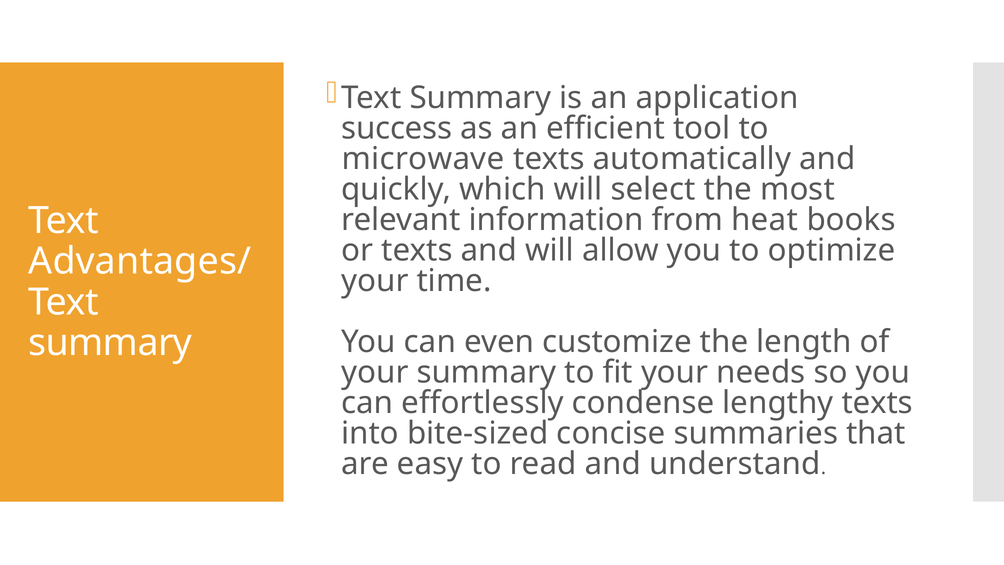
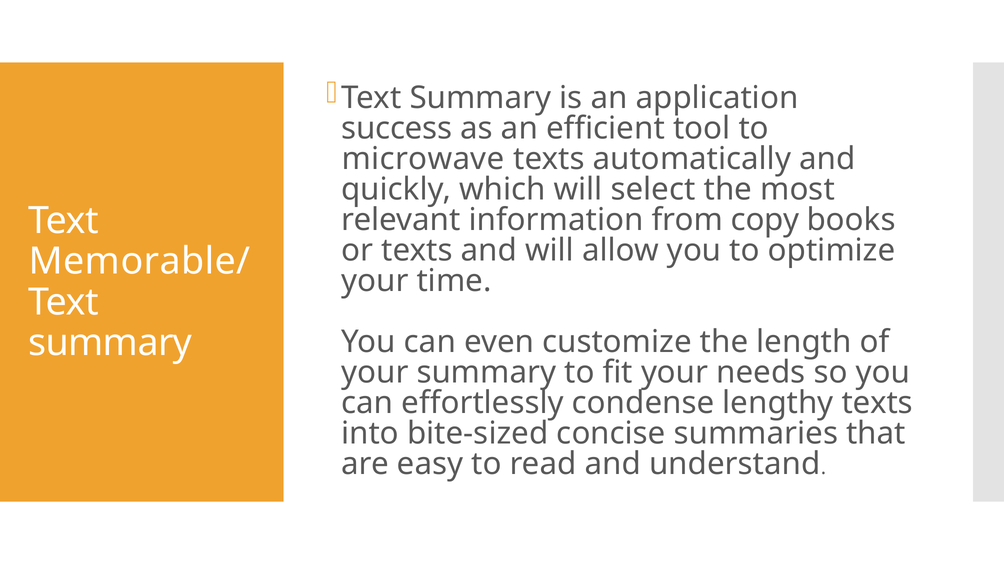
heat: heat -> copy (765, 220)
Advantages/: Advantages/ -> Memorable/ (140, 261)
